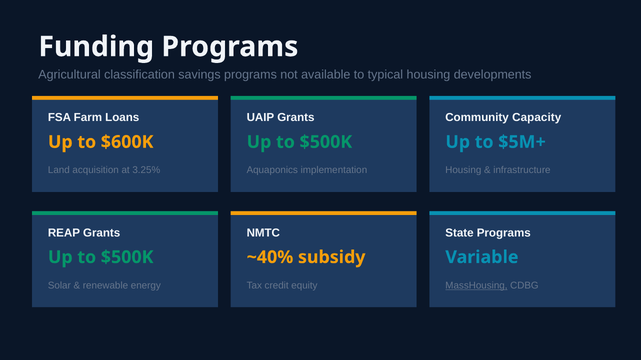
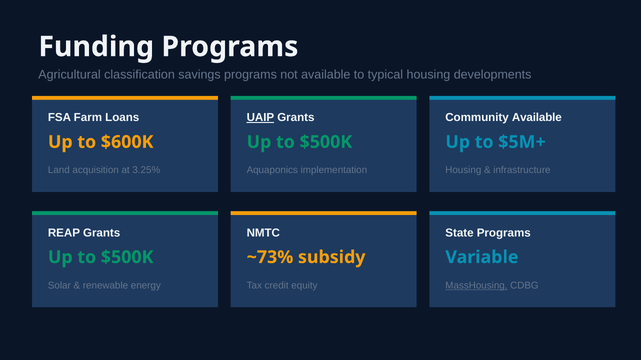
UAIP underline: none -> present (260, 118)
Community Capacity: Capacity -> Available (537, 118)
~40%: ~40% -> ~73% (270, 258)
